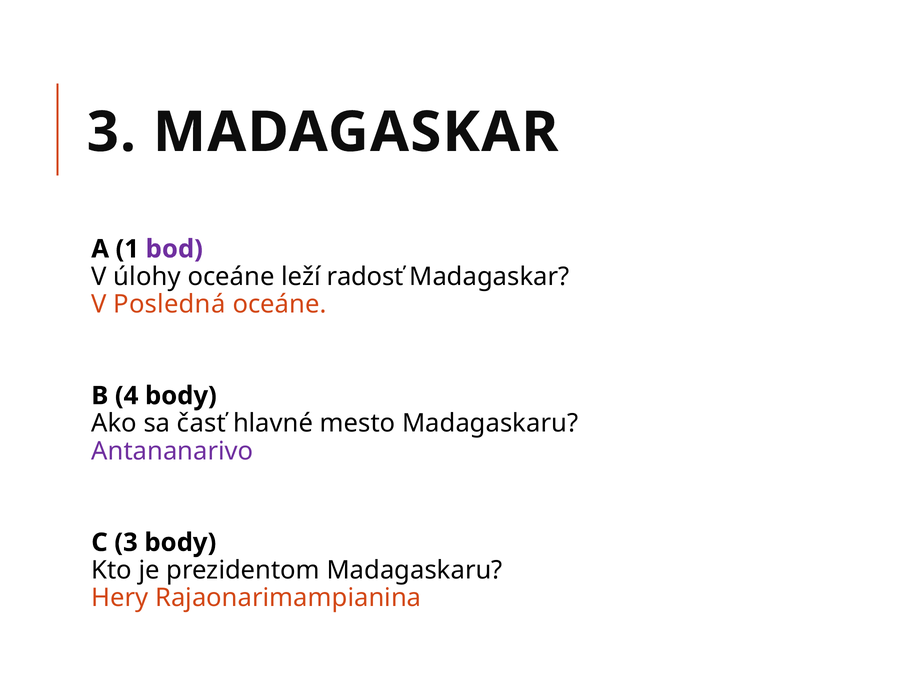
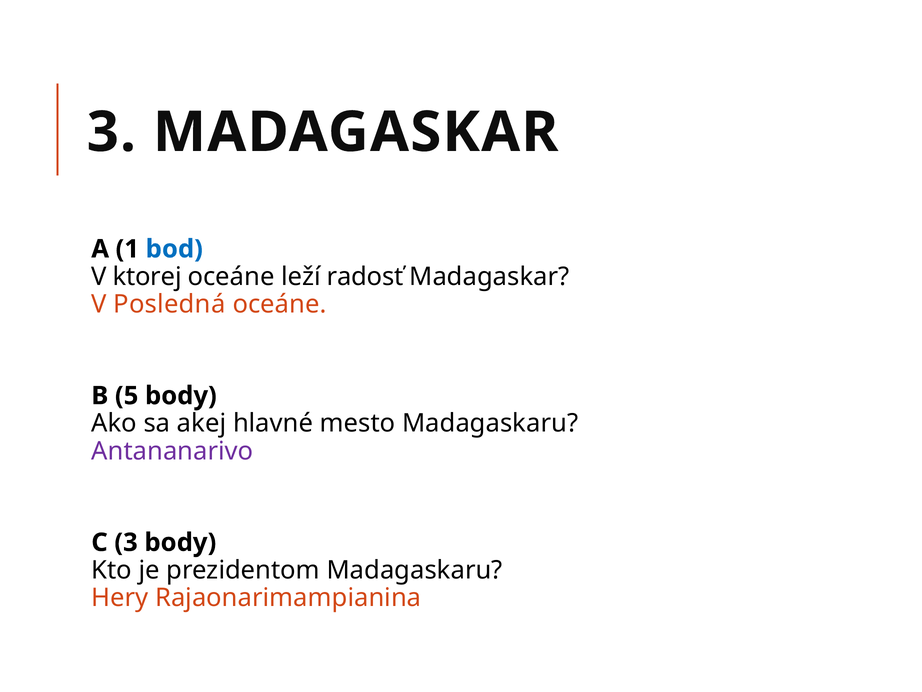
bod colour: purple -> blue (174, 249)
úlohy: úlohy -> ktorej (147, 277)
4: 4 -> 5 (127, 395)
časť: časť -> akej (202, 423)
